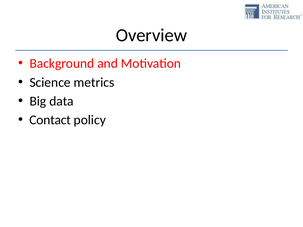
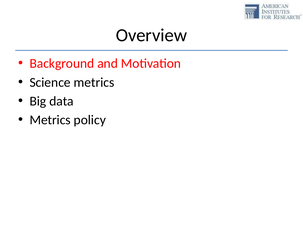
Contact: Contact -> Metrics (50, 120)
